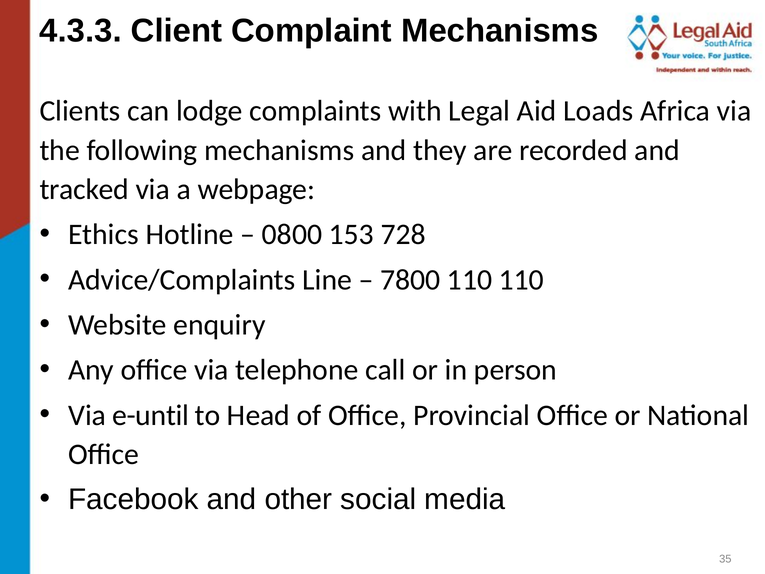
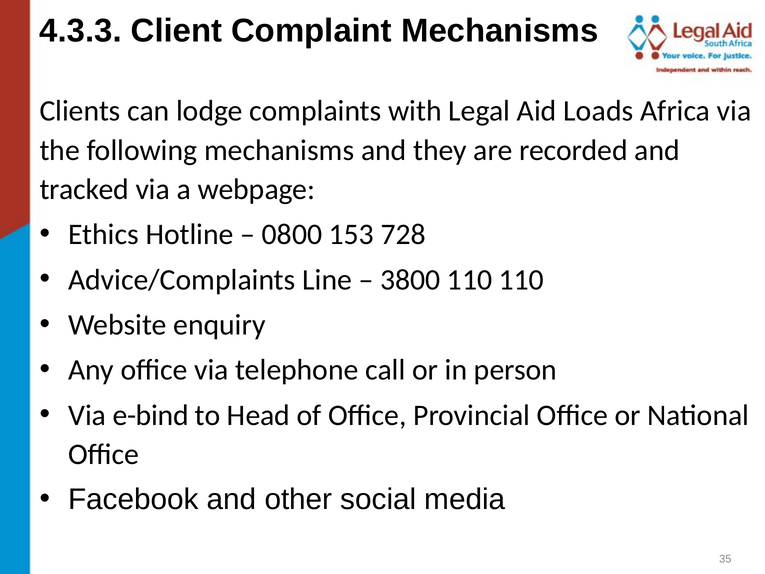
7800: 7800 -> 3800 (410, 280)
e-until: e-until -> e-bind (151, 415)
